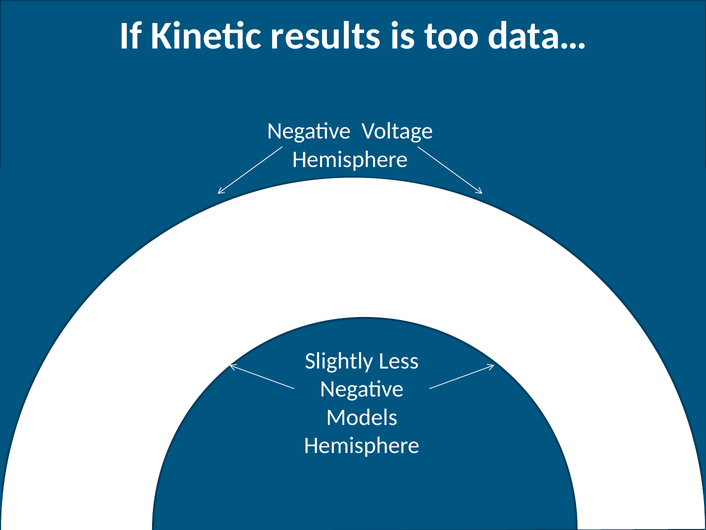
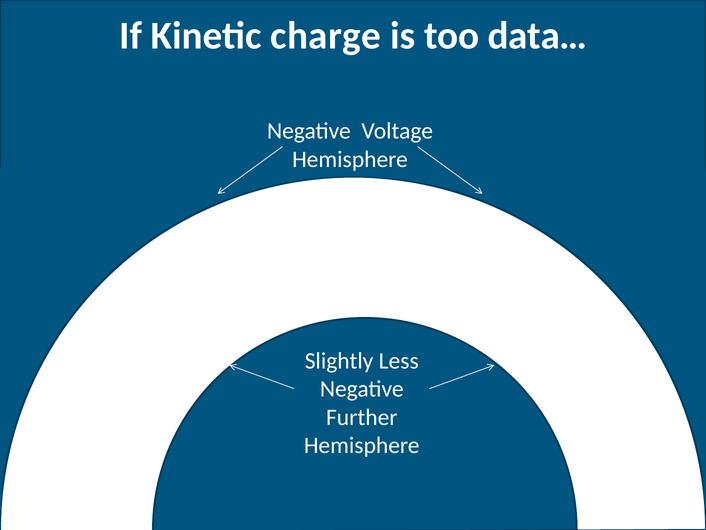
results: results -> charge (326, 36)
Models: Models -> Further (362, 417)
